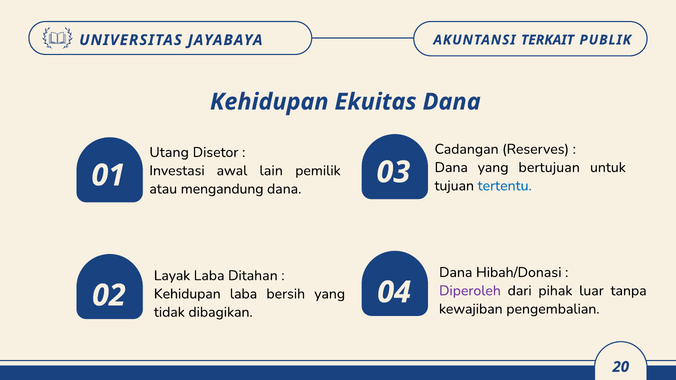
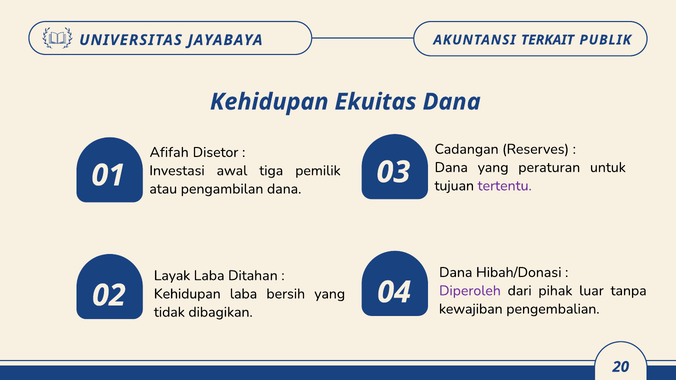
Utang: Utang -> Afifah (169, 152)
bertujuan: bertujuan -> peraturan (549, 168)
lain: lain -> tiga (271, 171)
tertentu colour: blue -> purple (505, 186)
mengandung: mengandung -> pengambilan (222, 189)
